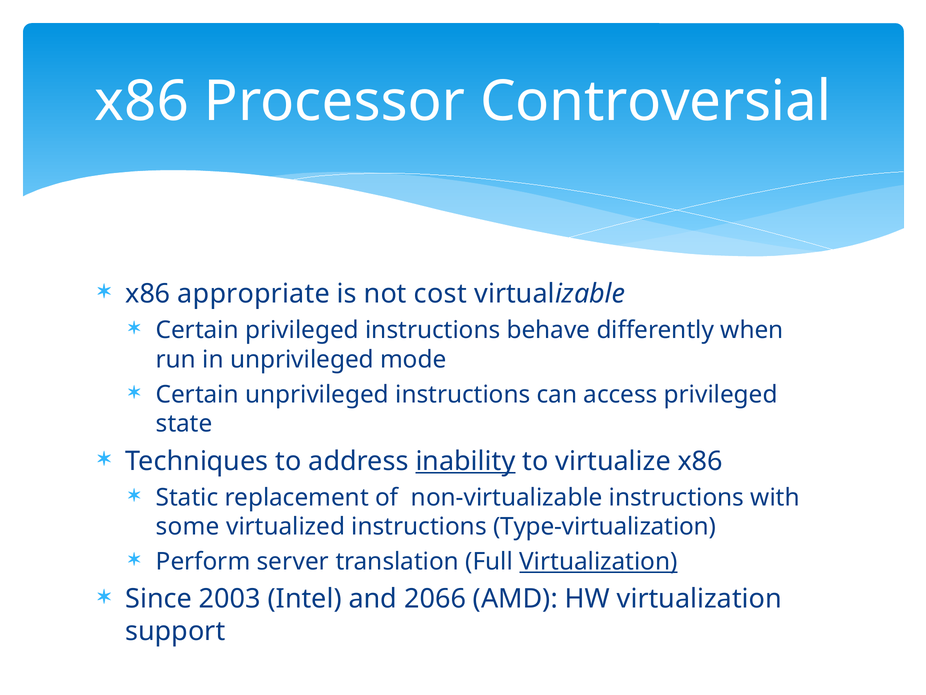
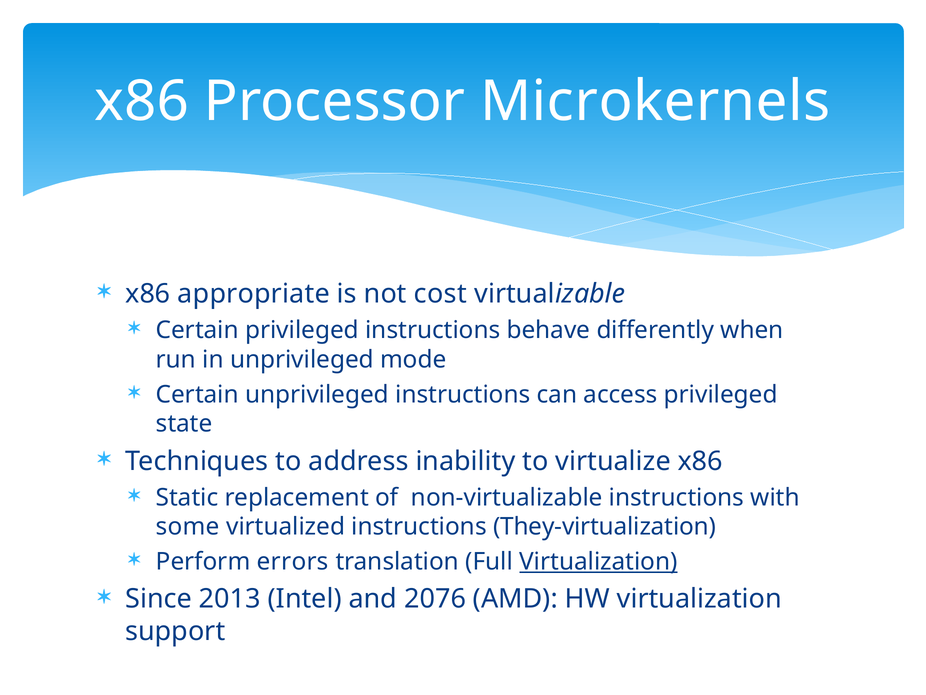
Controversial: Controversial -> Microkernels (655, 102)
inability underline: present -> none (465, 461)
Type-virtualization: Type-virtualization -> They-virtualization (605, 526)
server: server -> errors (293, 561)
2003: 2003 -> 2013 (230, 599)
2066: 2066 -> 2076 (435, 599)
